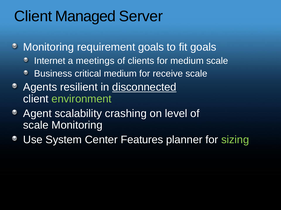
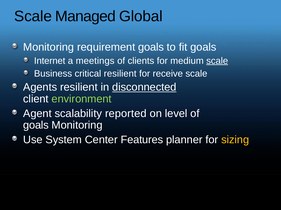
Client: Client -> Scale (33, 16)
Server: Server -> Global (141, 16)
scale underline: none -> present (217, 61)
critical medium: medium -> resilient (120, 74)
crashing: crashing -> reported (126, 114)
scale: scale -> goals (36, 126)
sizing colour: light green -> yellow (235, 140)
